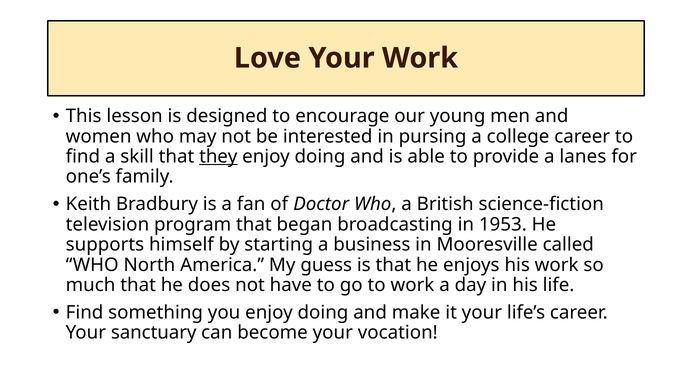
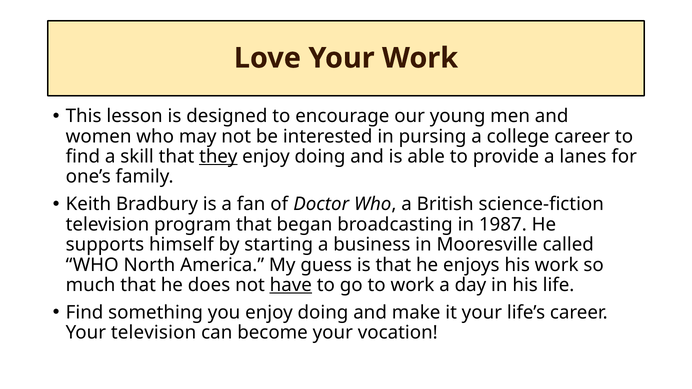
1953: 1953 -> 1987 (503, 225)
have underline: none -> present (291, 285)
Your sanctuary: sanctuary -> television (154, 333)
